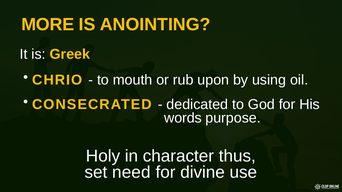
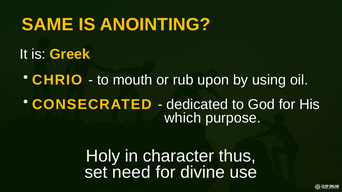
MORE: MORE -> SAME (48, 25)
words: words -> which (183, 118)
